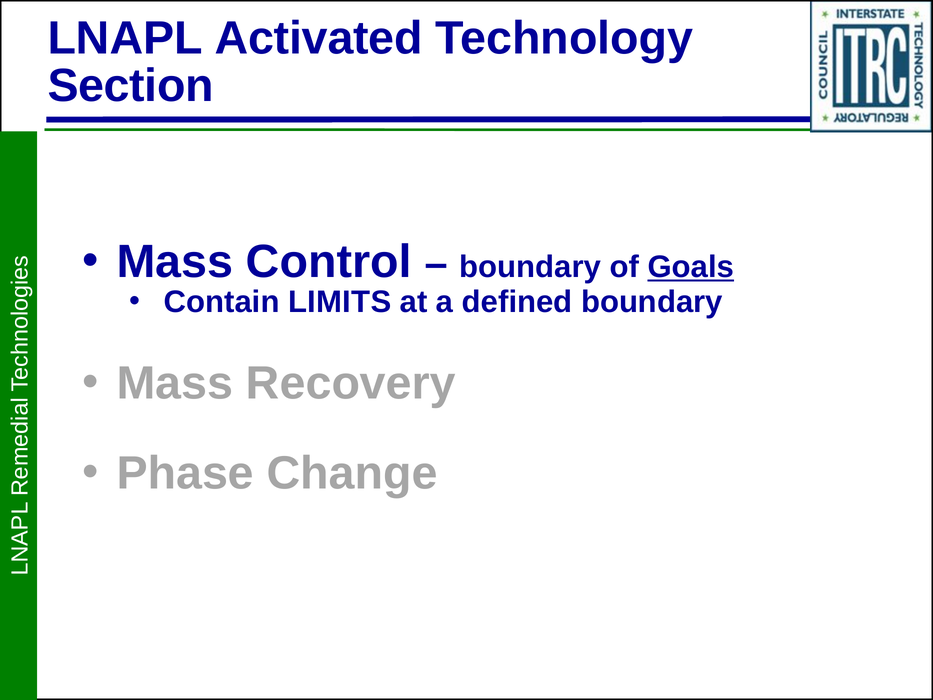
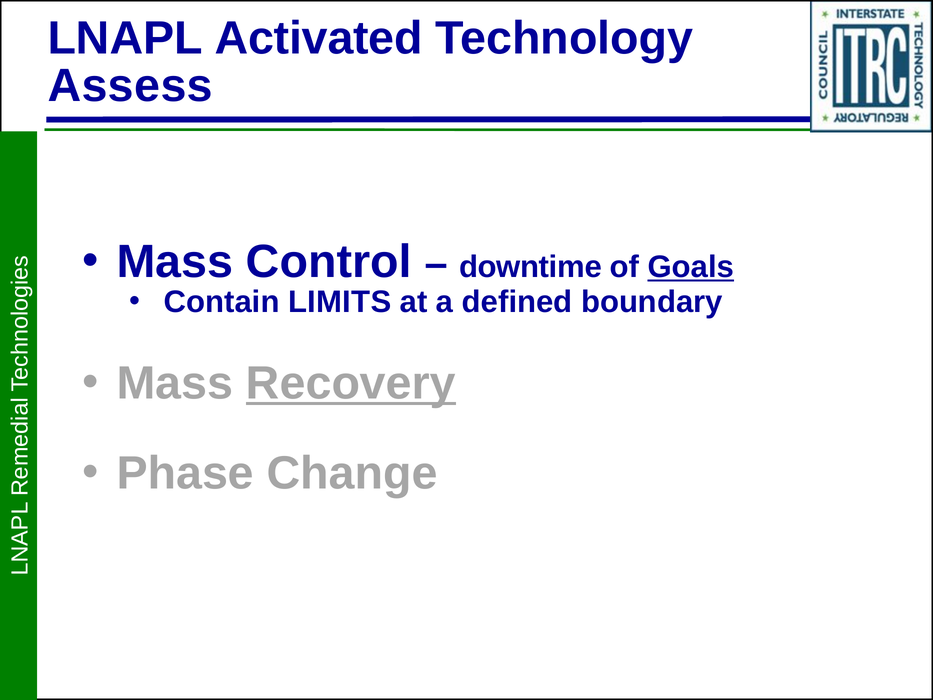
Section: Section -> Assess (130, 86)
boundary: boundary -> downtime (530, 267)
Recovery underline: none -> present (351, 383)
